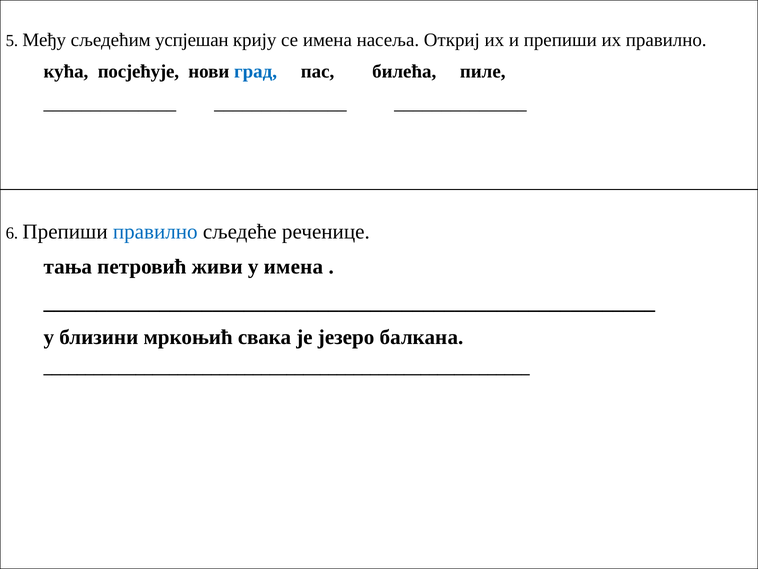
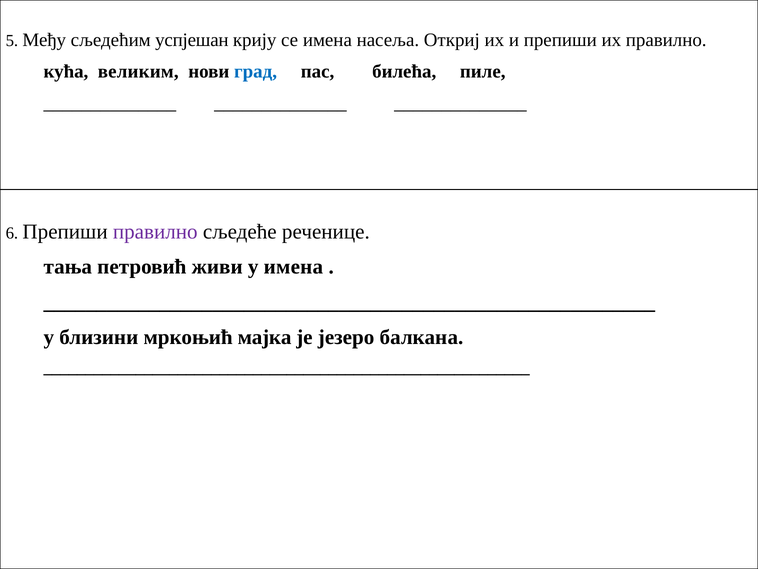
посјећује: посјећује -> великим (138, 71)
правилно colour: blue -> purple (155, 232)
свака: свака -> мајка (265, 337)
